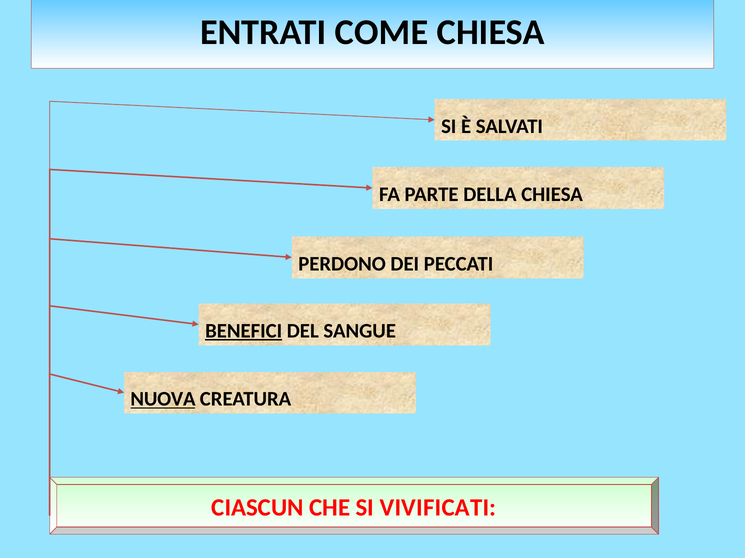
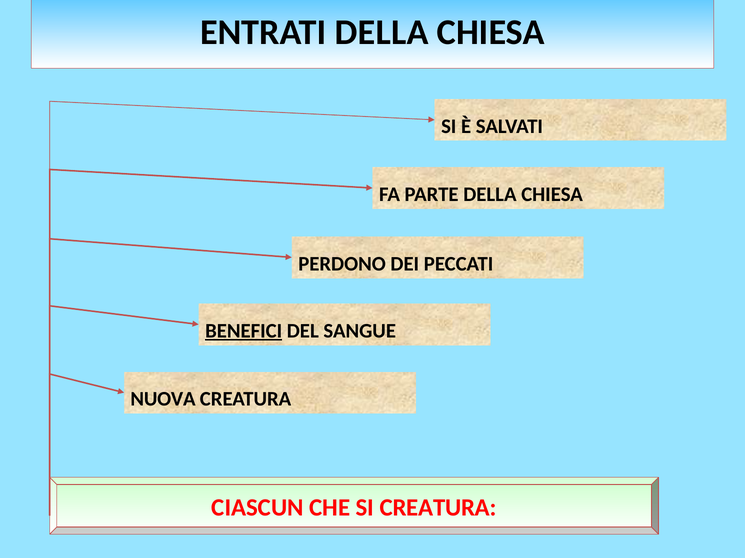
ENTRATI COME: COME -> DELLA (382, 33)
NUOVA underline: present -> none (163, 400)
SI VIVIFICATI: VIVIFICATI -> CREATURA (438, 508)
